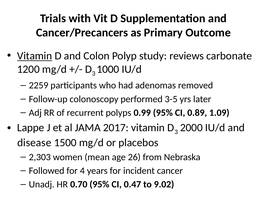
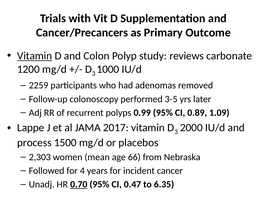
disease: disease -> process (34, 143)
26: 26 -> 66 (134, 157)
0.70 underline: none -> present (79, 185)
9.02: 9.02 -> 6.35 (164, 185)
